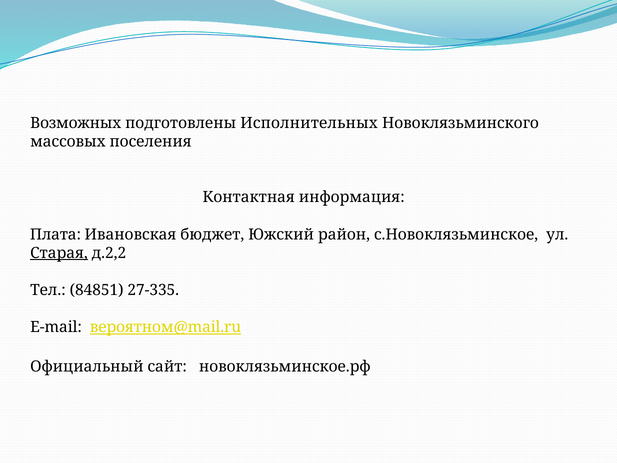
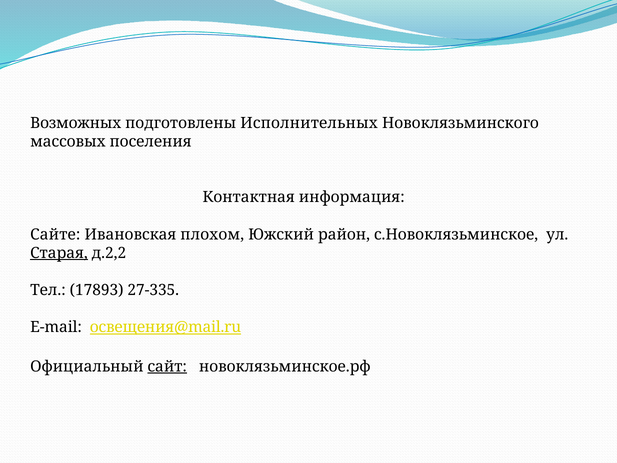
Плата: Плата -> Сайте (55, 234)
бюджет: бюджет -> плохом (212, 234)
84851: 84851 -> 17893 (97, 290)
вероятном@mail.ru: вероятном@mail.ru -> освещения@mail.ru (165, 327)
сайт underline: none -> present (167, 366)
